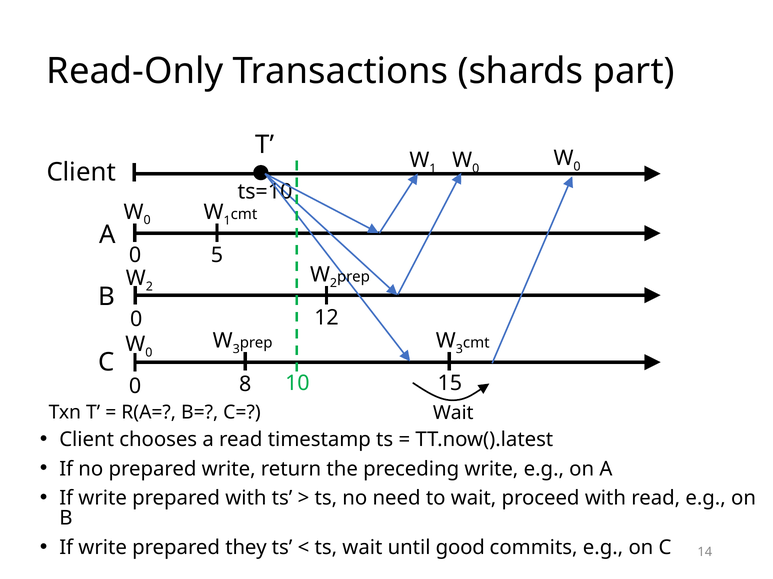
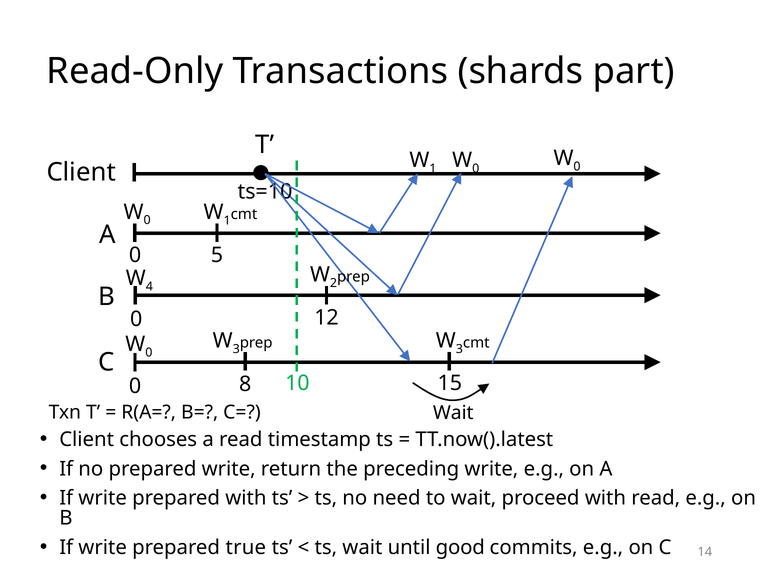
2: 2 -> 4 (149, 287)
they: they -> true (246, 548)
